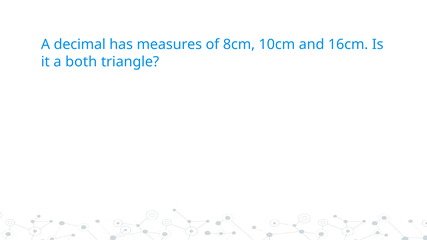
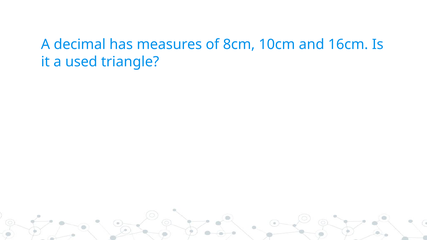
both: both -> used (81, 62)
